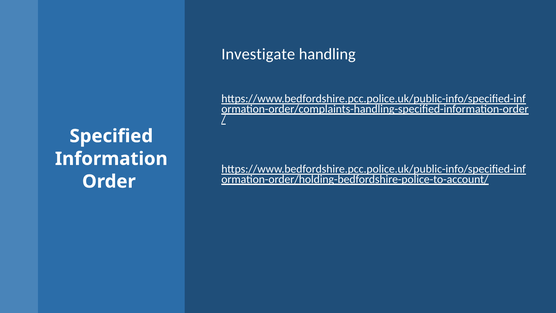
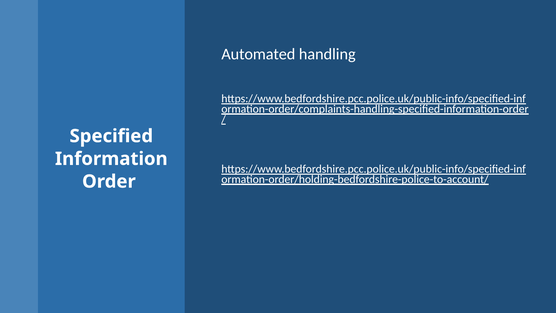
Investigate: Investigate -> Automated (258, 54)
